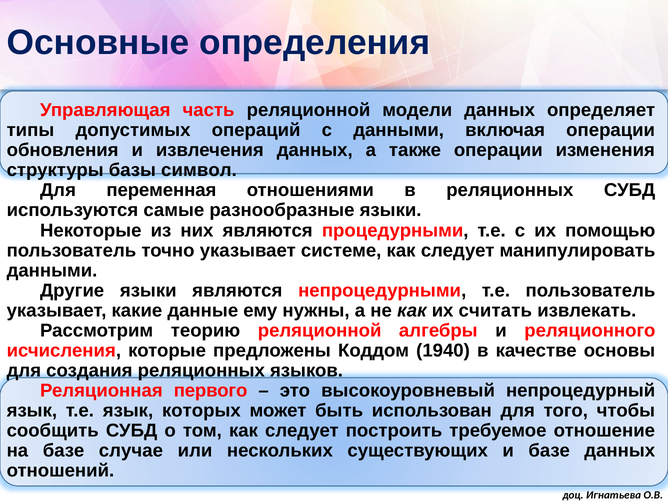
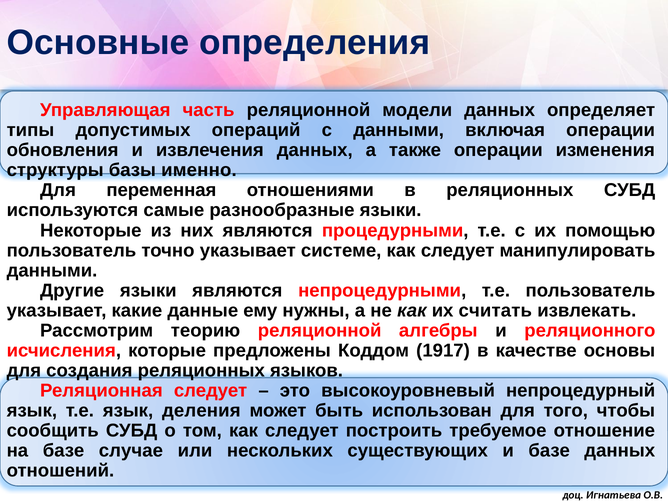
символ: символ -> именно (199, 170)
1940: 1940 -> 1917 (443, 351)
Реляционная первого: первого -> следует (211, 391)
которых: которых -> деления (201, 411)
